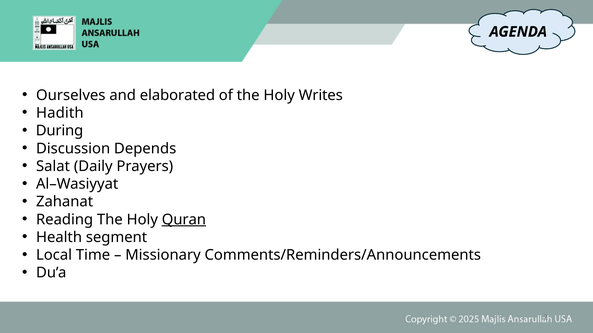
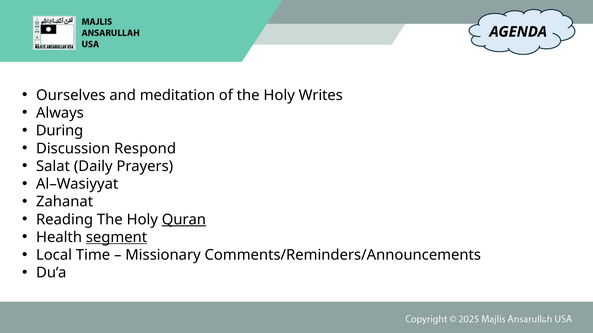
elaborated: elaborated -> meditation (177, 95)
Hadith: Hadith -> Always (60, 113)
Depends: Depends -> Respond (145, 149)
segment underline: none -> present (117, 238)
